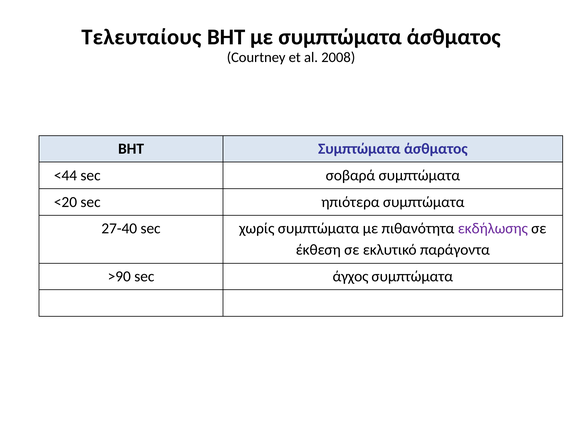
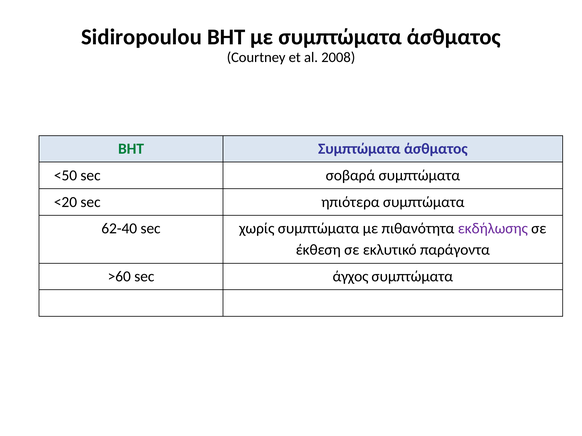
Τελευταίους: Τελευταίους -> Sidiropoulou (142, 37)
BHT colour: black -> green (131, 149)
<44: <44 -> <50 (65, 176)
27-40: 27-40 -> 62-40 (119, 229)
>90: >90 -> >60 (119, 277)
